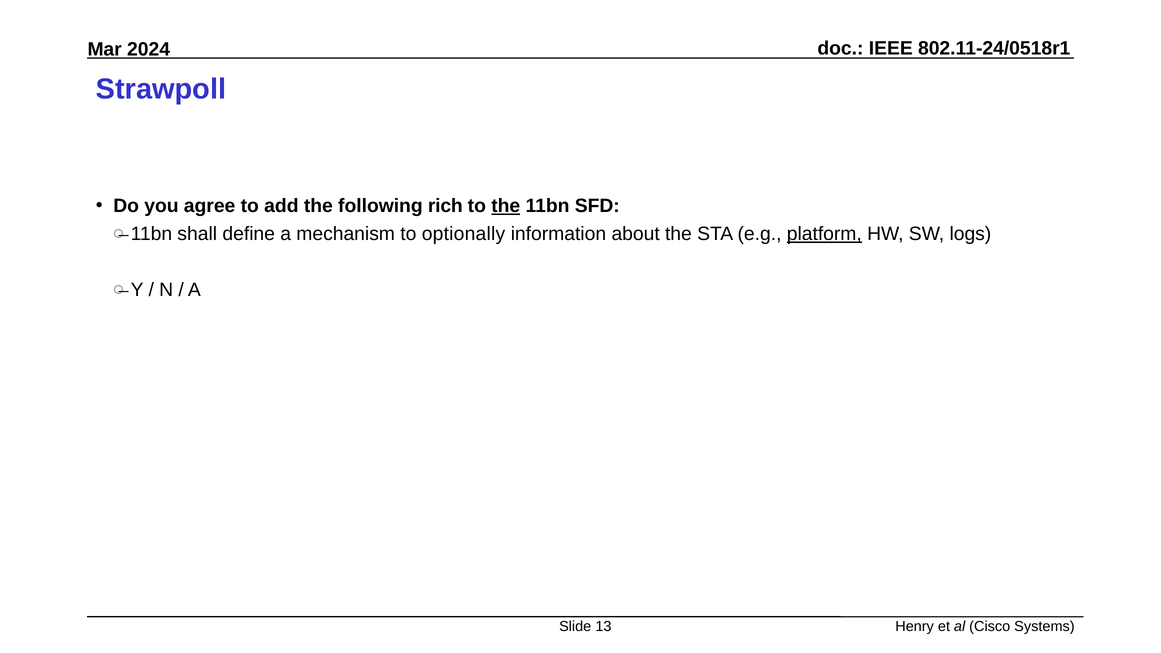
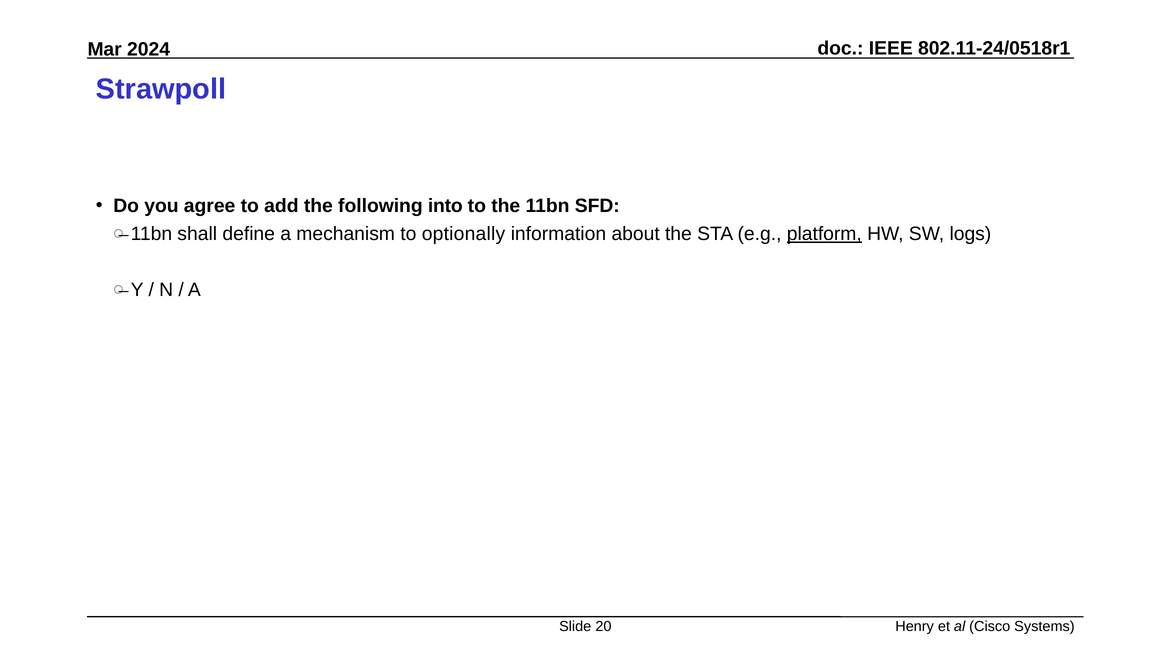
rich: rich -> into (445, 206)
the underline: present -> none (506, 206)
13: 13 -> 20 (603, 626)
